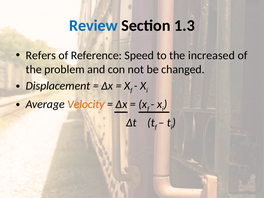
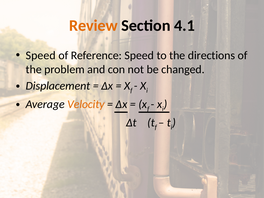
Review colour: blue -> orange (93, 26)
1.3: 1.3 -> 4.1 (184, 26)
Refers: Refers -> Speed (41, 55)
increased: increased -> directions (211, 55)
